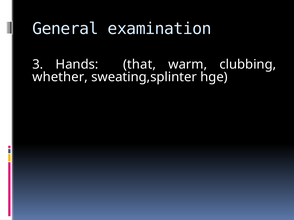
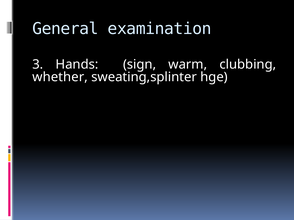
that: that -> sign (140, 65)
